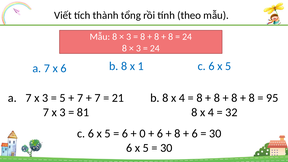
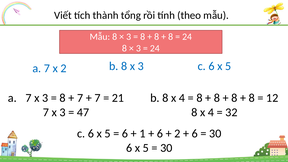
x 6: 6 -> 2 (64, 68)
8 x 1: 1 -> 3 (141, 66)
5: 5 -> 8 (63, 98)
95: 95 -> 12 (272, 98)
81: 81 -> 47 (83, 112)
0: 0 -> 1 (142, 134)
8: 8 -> 2 (177, 134)
